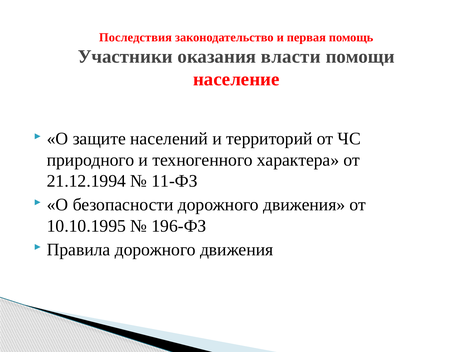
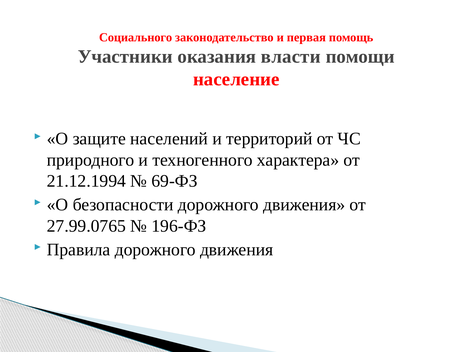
Последствия: Последствия -> Социального (136, 37)
11-ФЗ: 11-ФЗ -> 69-ФЗ (175, 181)
10.10.1995: 10.10.1995 -> 27.99.0765 (86, 226)
